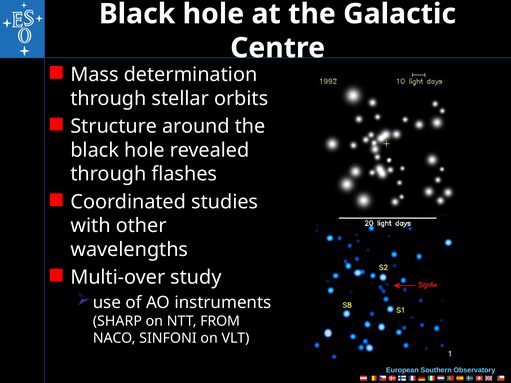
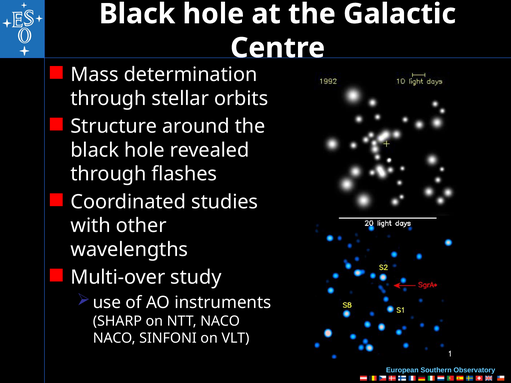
NTT FROM: FROM -> NACO (220, 321)
